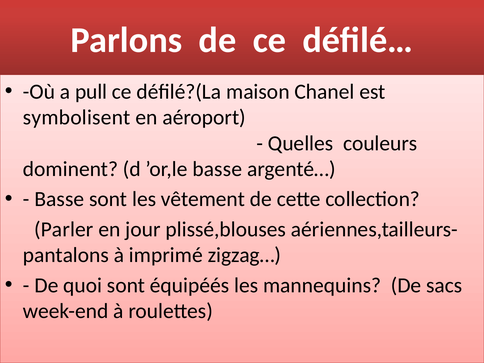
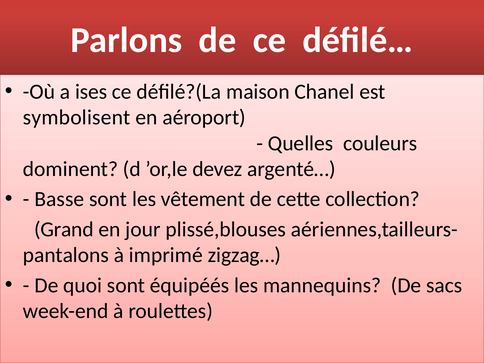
pull: pull -> ises (91, 92)
’or,le basse: basse -> devez (217, 169)
Parler: Parler -> Grand (64, 229)
